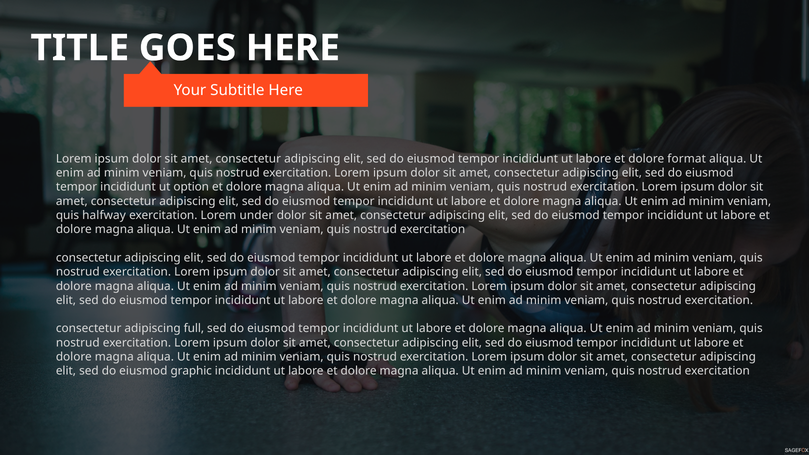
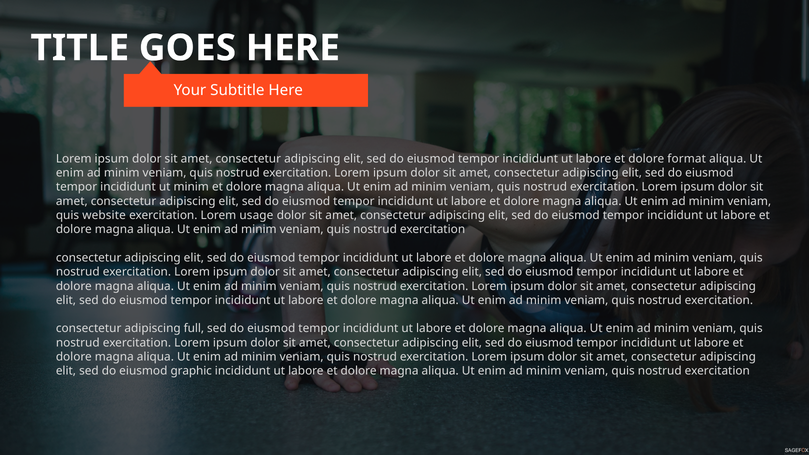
ut option: option -> minim (191, 187)
halfway: halfway -> website (104, 215)
under: under -> usage (256, 215)
